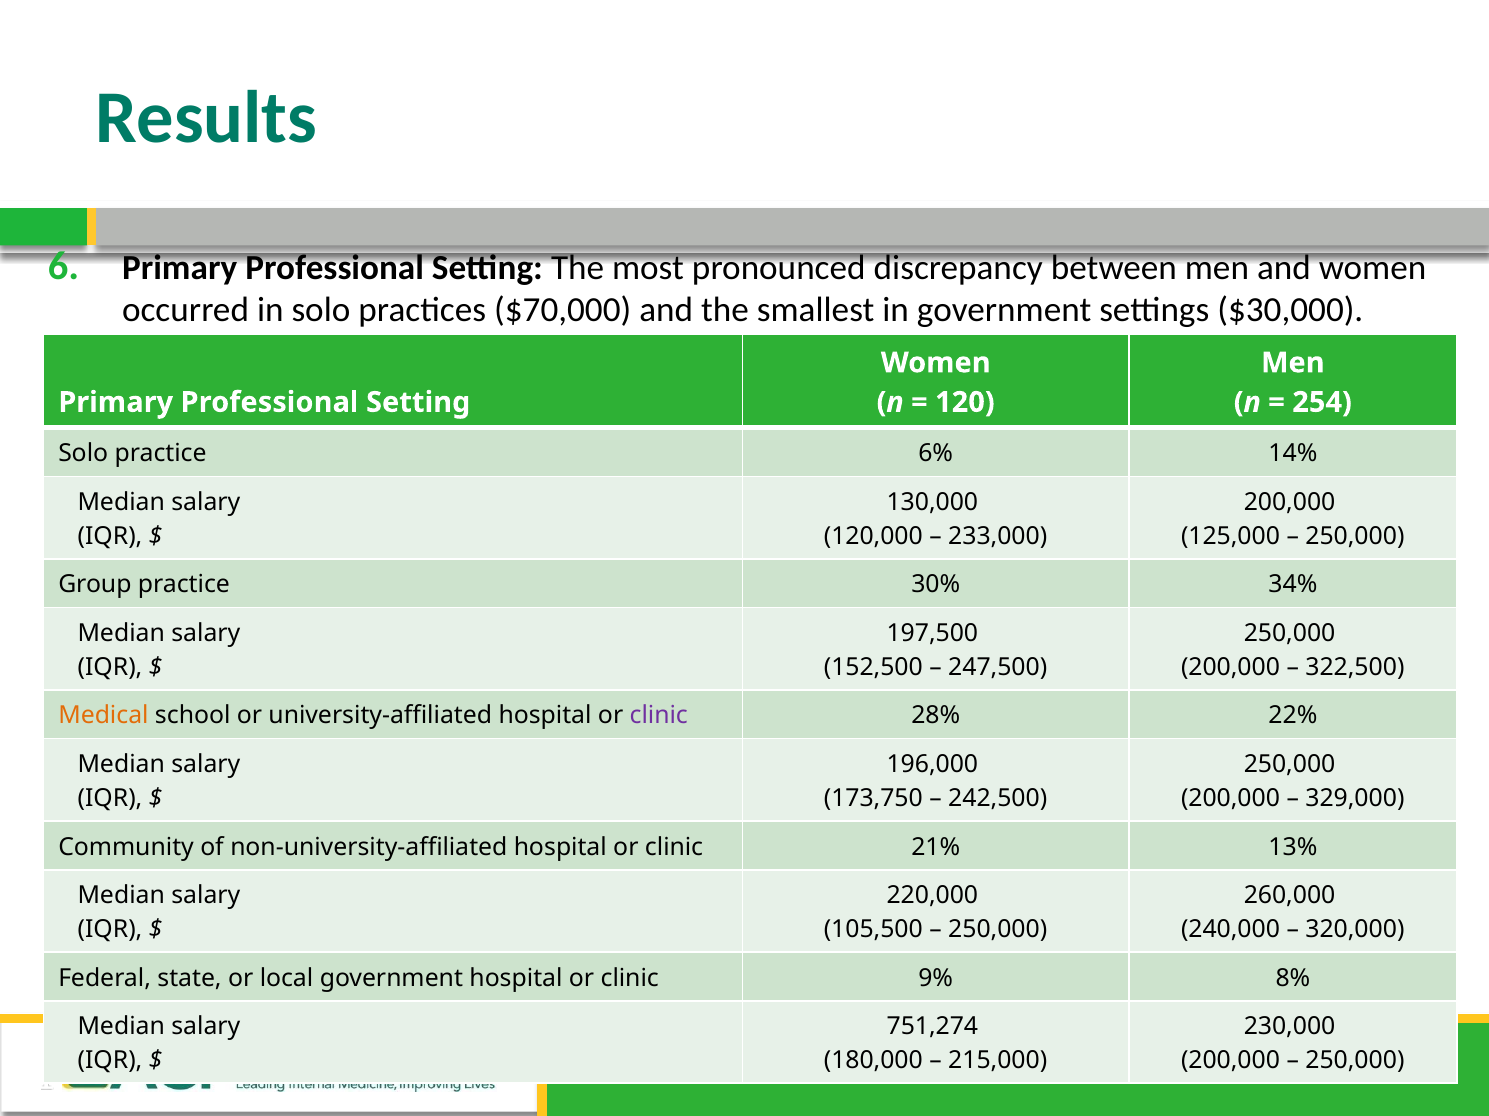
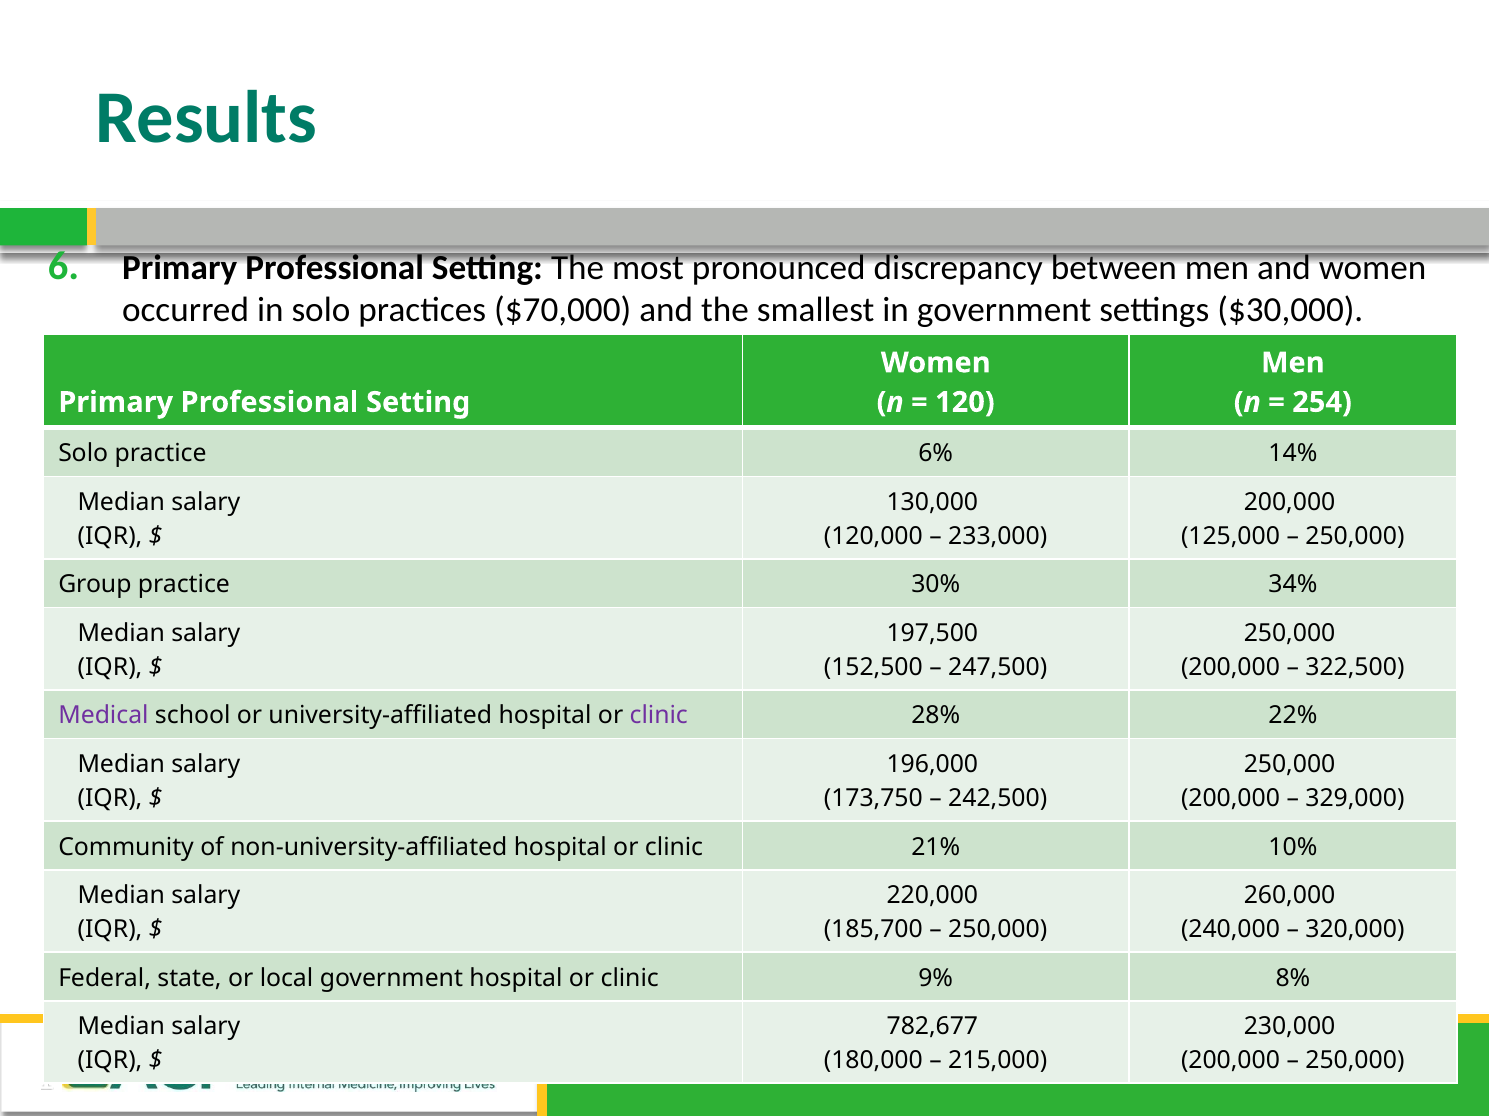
Medical colour: orange -> purple (103, 716)
13%: 13% -> 10% (1293, 847)
105,500: 105,500 -> 185,700 (873, 930)
751,274: 751,274 -> 782,677 (932, 1027)
